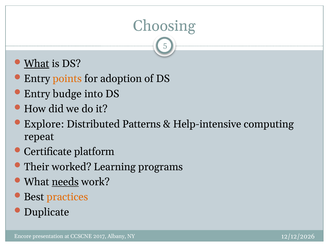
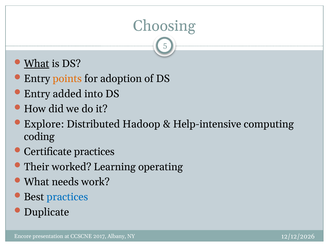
budge: budge -> added (67, 94)
Patterns: Patterns -> Hadoop (141, 124)
repeat: repeat -> coding (39, 137)
Certificate platform: platform -> practices (94, 152)
programs: programs -> operating (161, 167)
needs underline: present -> none (65, 182)
practices colour: orange -> blue (67, 197)
